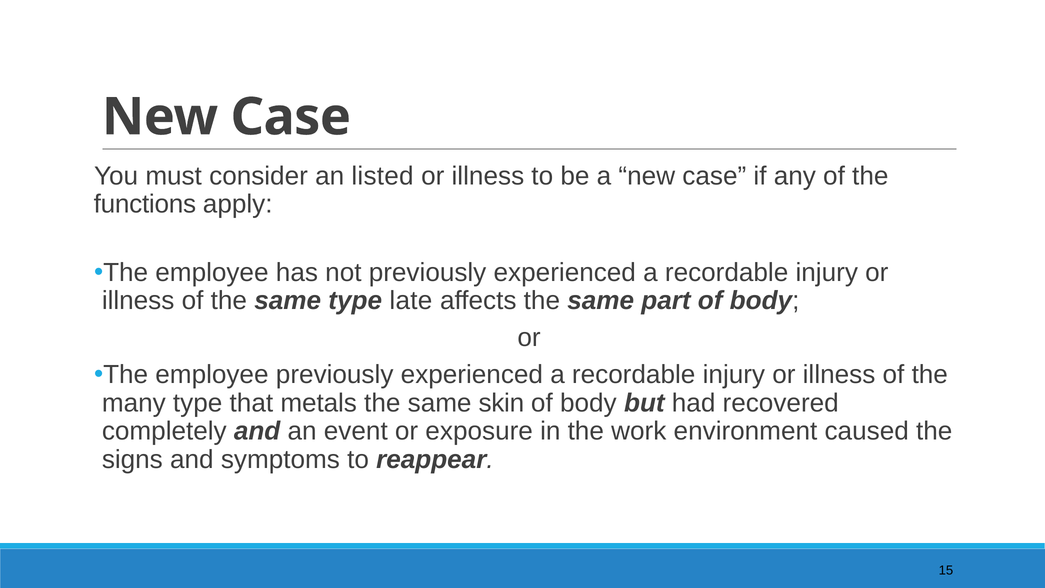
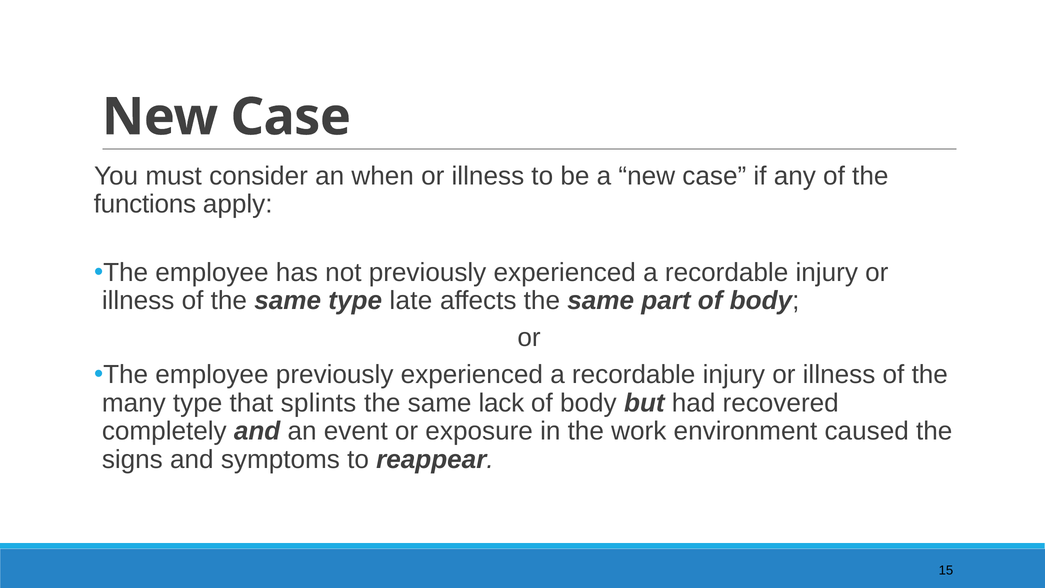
listed: listed -> when (383, 176)
metals: metals -> splints (318, 403)
skin: skin -> lack (501, 403)
